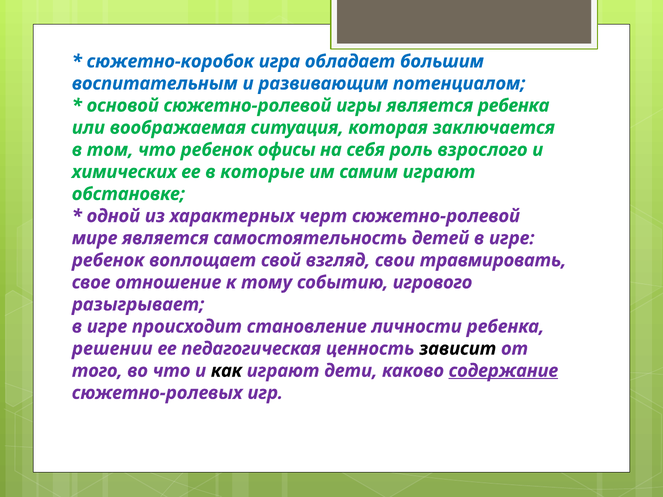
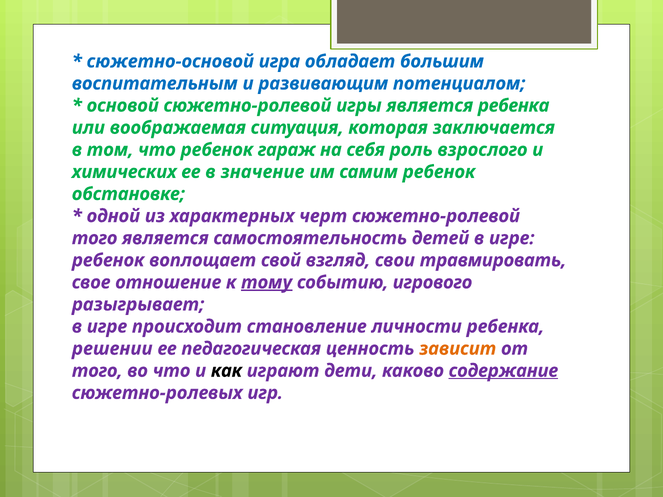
сюжетно-коробок: сюжетно-коробок -> сюжетно-основой (170, 61)
офисы: офисы -> гараж (287, 150)
которые: которые -> значение (262, 172)
самим играют: играют -> ребенок (439, 172)
мире: мире -> того (95, 238)
тому underline: none -> present (267, 283)
зависит colour: black -> orange (458, 349)
